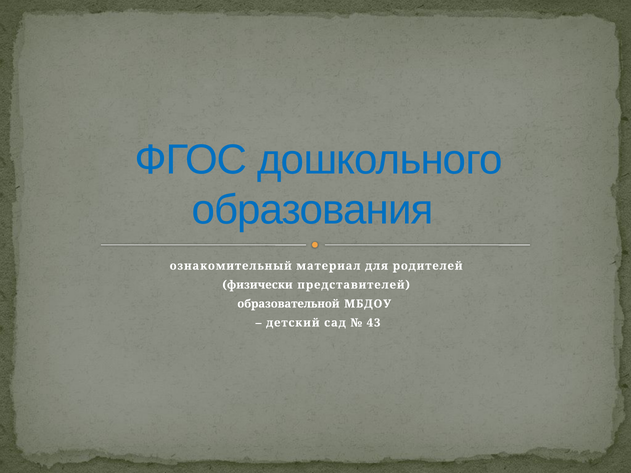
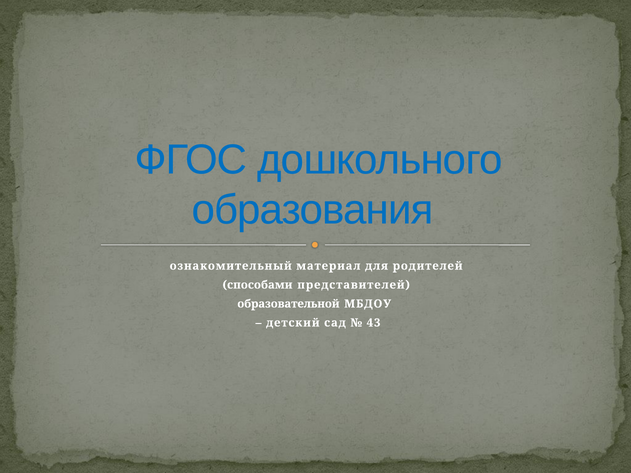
физически: физически -> способами (257, 285)
